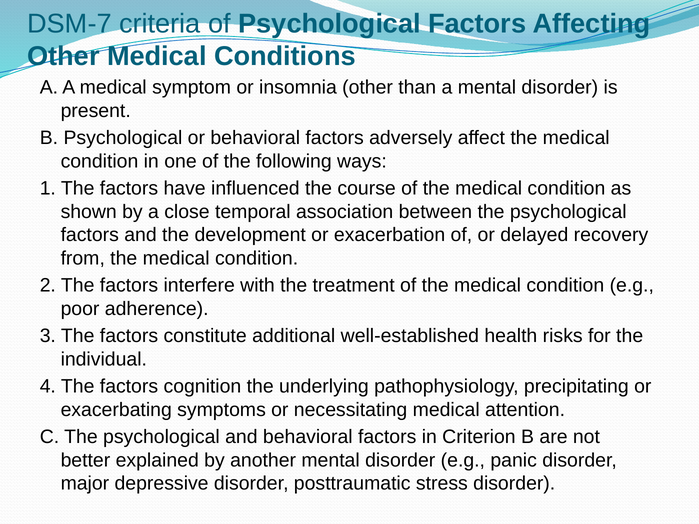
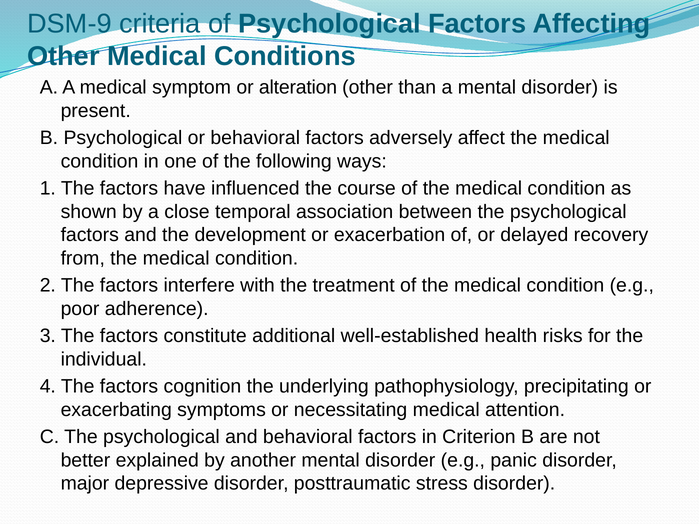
DSM-7: DSM-7 -> DSM-9 (70, 24)
insomnia: insomnia -> alteration (298, 88)
